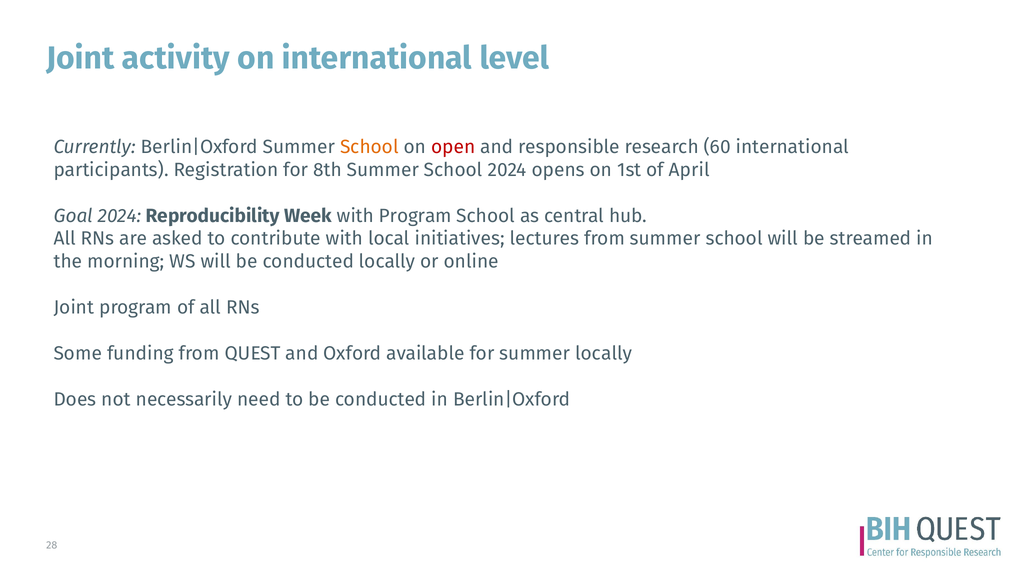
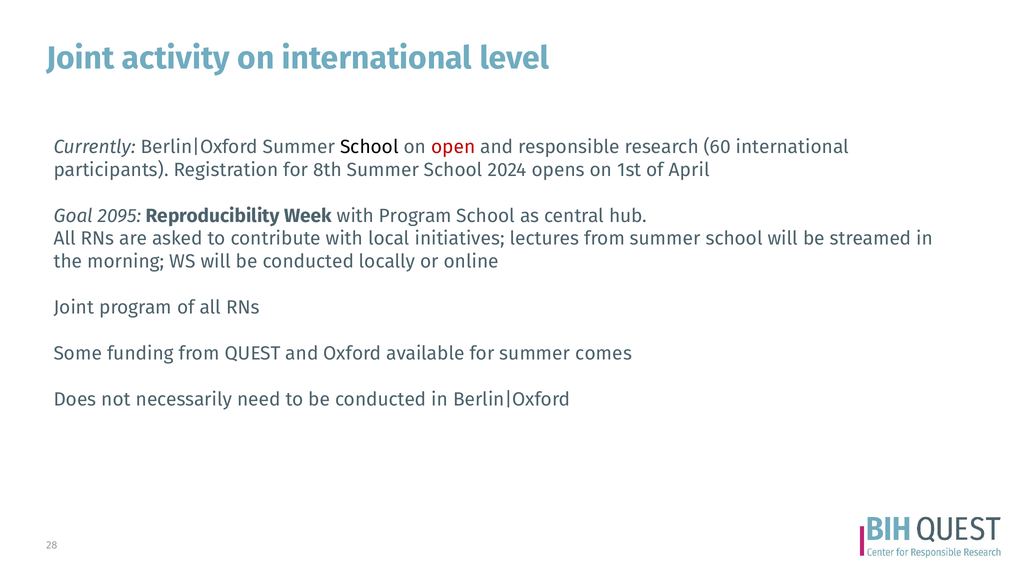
School colour: orange -> black (369, 147)
Goal 2024: 2024 -> 2095 (120, 216)
summer locally: locally -> comes (604, 353)
